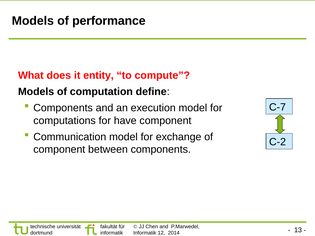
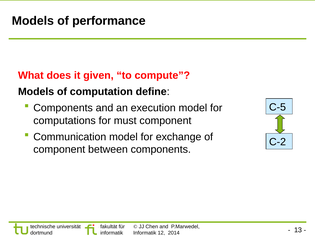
entity: entity -> given (98, 76)
C-7: C-7 -> C-5 (277, 107)
have: have -> must (125, 121)
